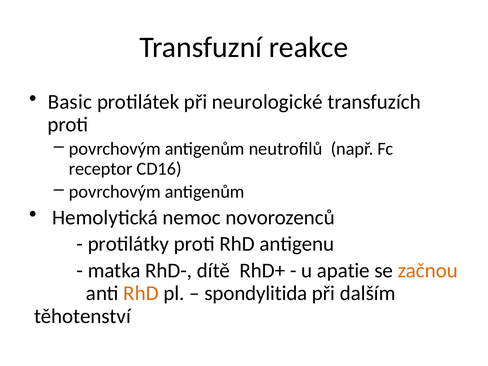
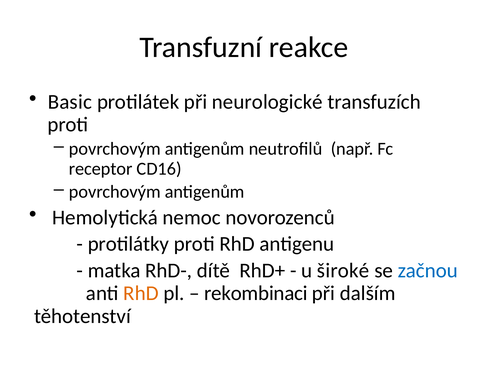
apatie: apatie -> široké (343, 271)
začnou colour: orange -> blue (428, 271)
spondylitida: spondylitida -> rekombinaci (256, 293)
